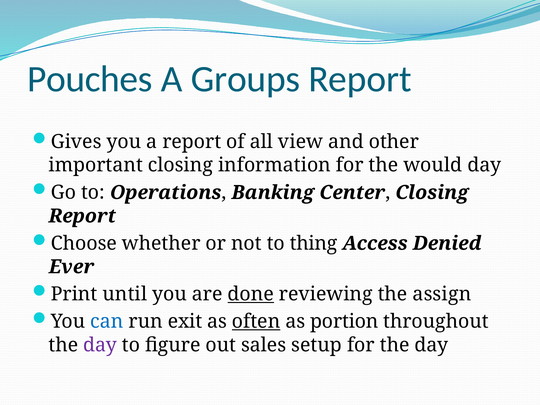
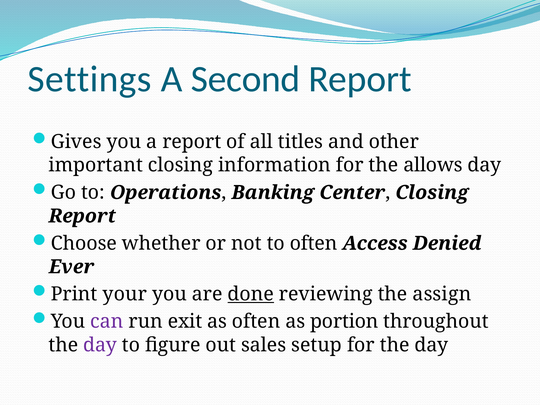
Pouches: Pouches -> Settings (89, 79)
Groups: Groups -> Second (246, 79)
view: view -> titles (301, 142)
would: would -> allows (433, 165)
to thing: thing -> often (314, 243)
until: until -> your (125, 294)
can colour: blue -> purple (107, 321)
often underline: present -> none (256, 321)
